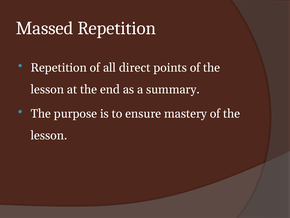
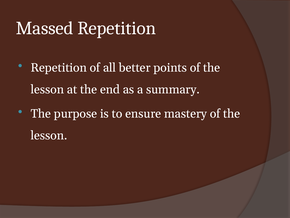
direct: direct -> better (135, 68)
